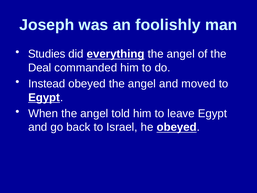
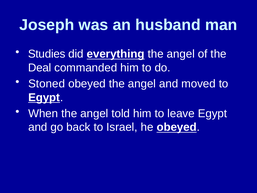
foolishly: foolishly -> husband (168, 25)
Instead: Instead -> Stoned (47, 84)
